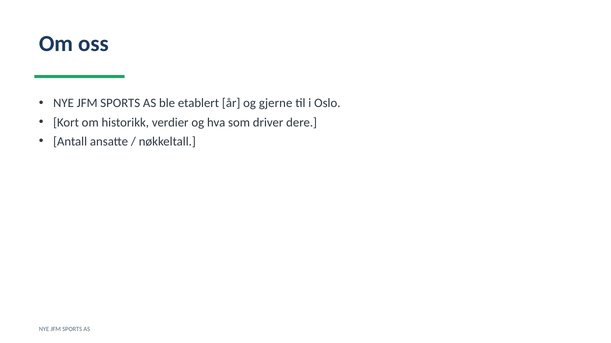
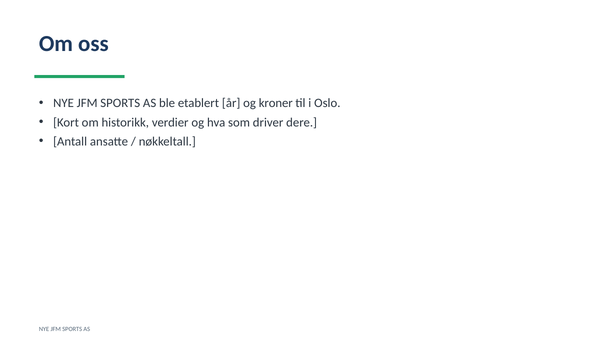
gjerne: gjerne -> kroner (276, 103)
